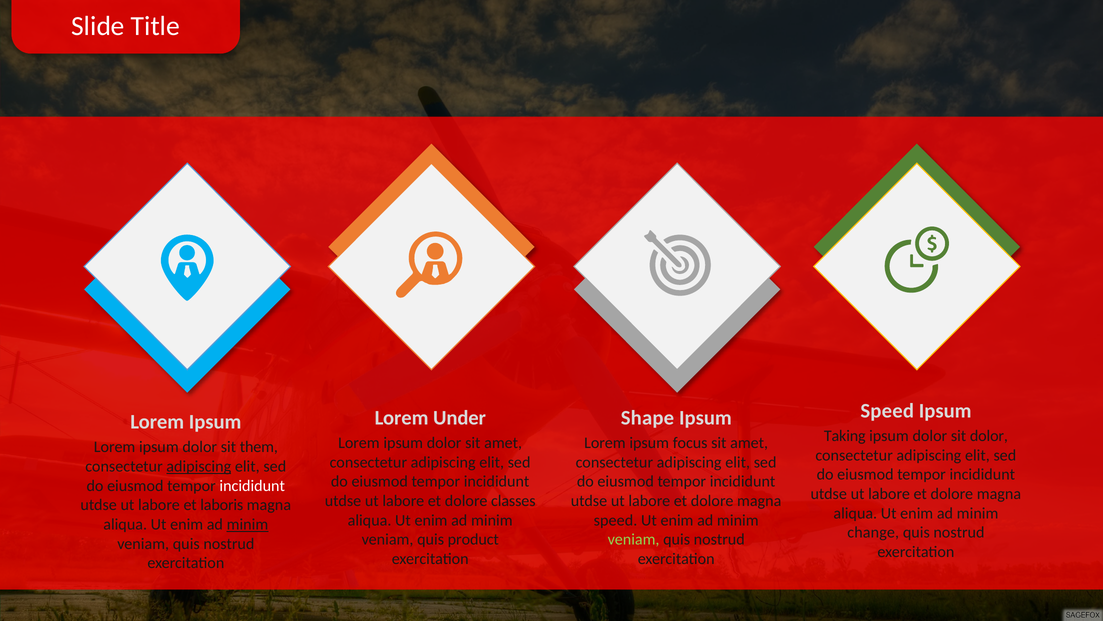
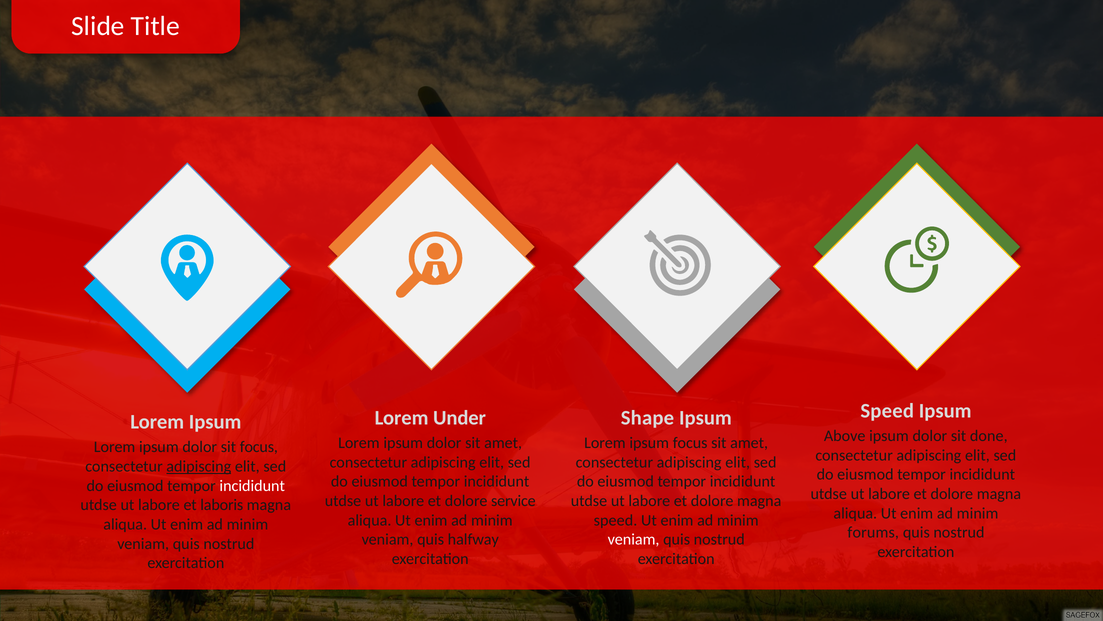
Taking: Taking -> Above (845, 436)
sit dolor: dolor -> done (989, 436)
sit them: them -> focus (259, 447)
classes: classes -> service (513, 501)
minim underline: present -> none (247, 524)
change: change -> forums (873, 532)
product: product -> halfway (473, 539)
veniam colour: light green -> white (634, 539)
